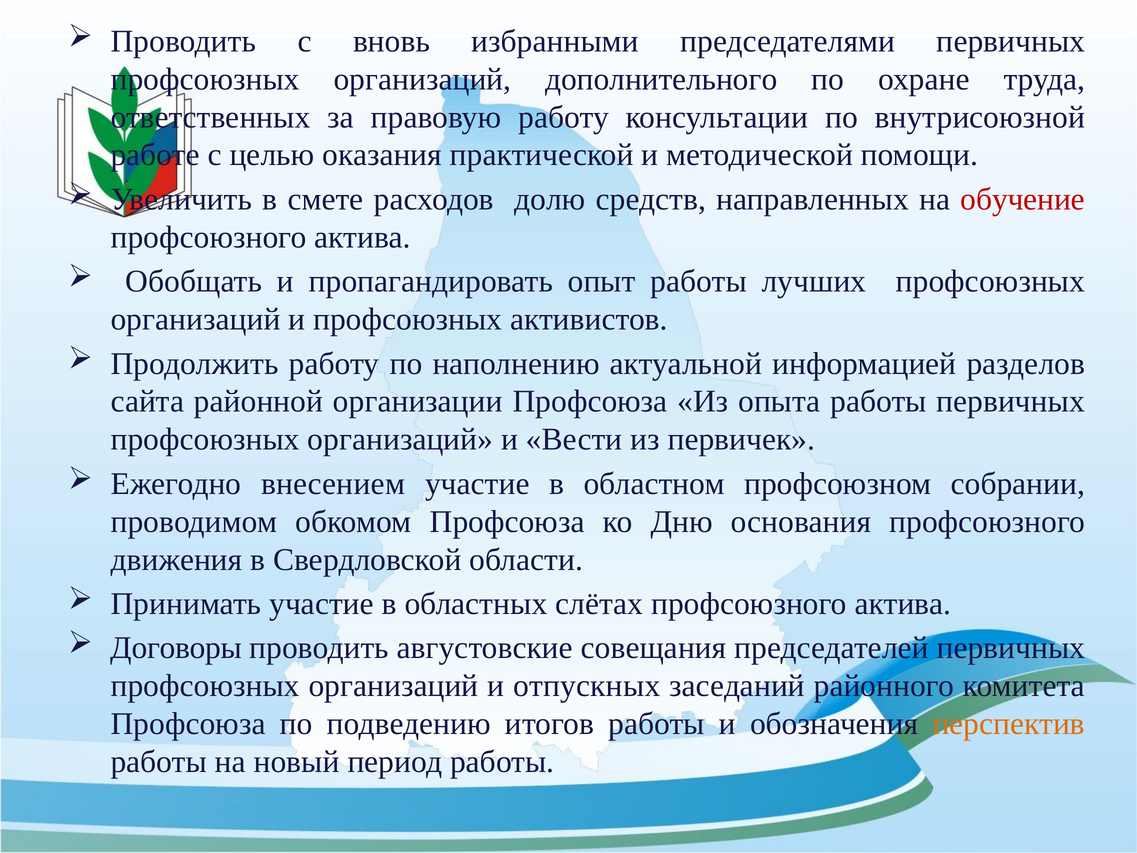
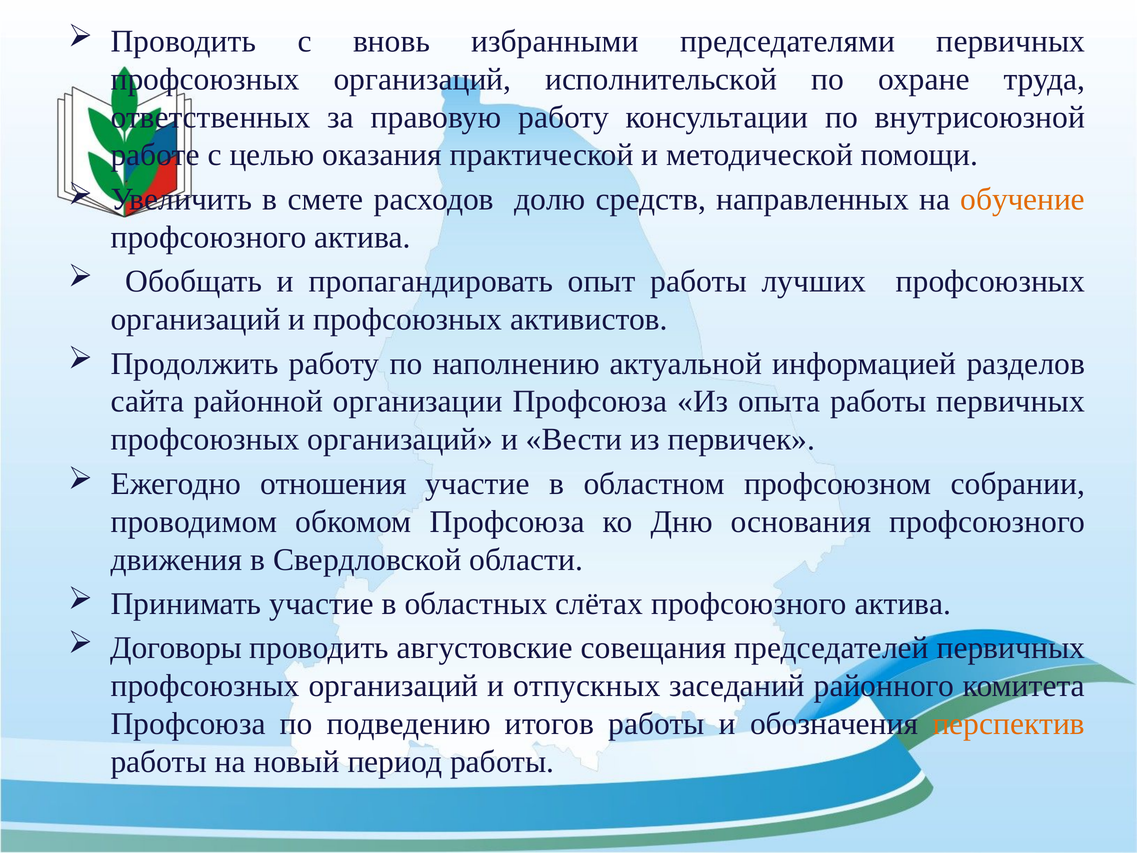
дополнительного: дополнительного -> исполнительской (661, 79)
обучение colour: red -> orange (1023, 199)
внесением: внесением -> отношения (333, 484)
